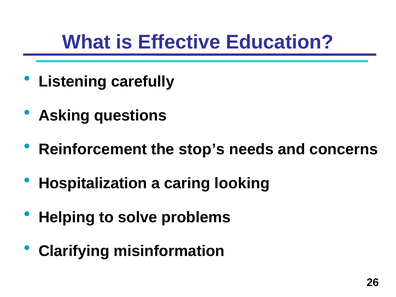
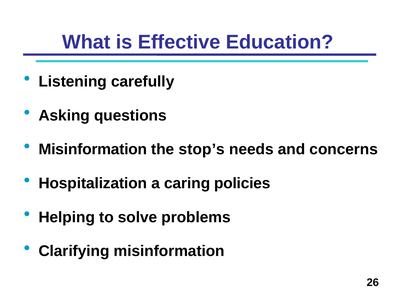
Reinforcement: Reinforcement -> Misinformation (93, 149)
looking: looking -> policies (242, 183)
